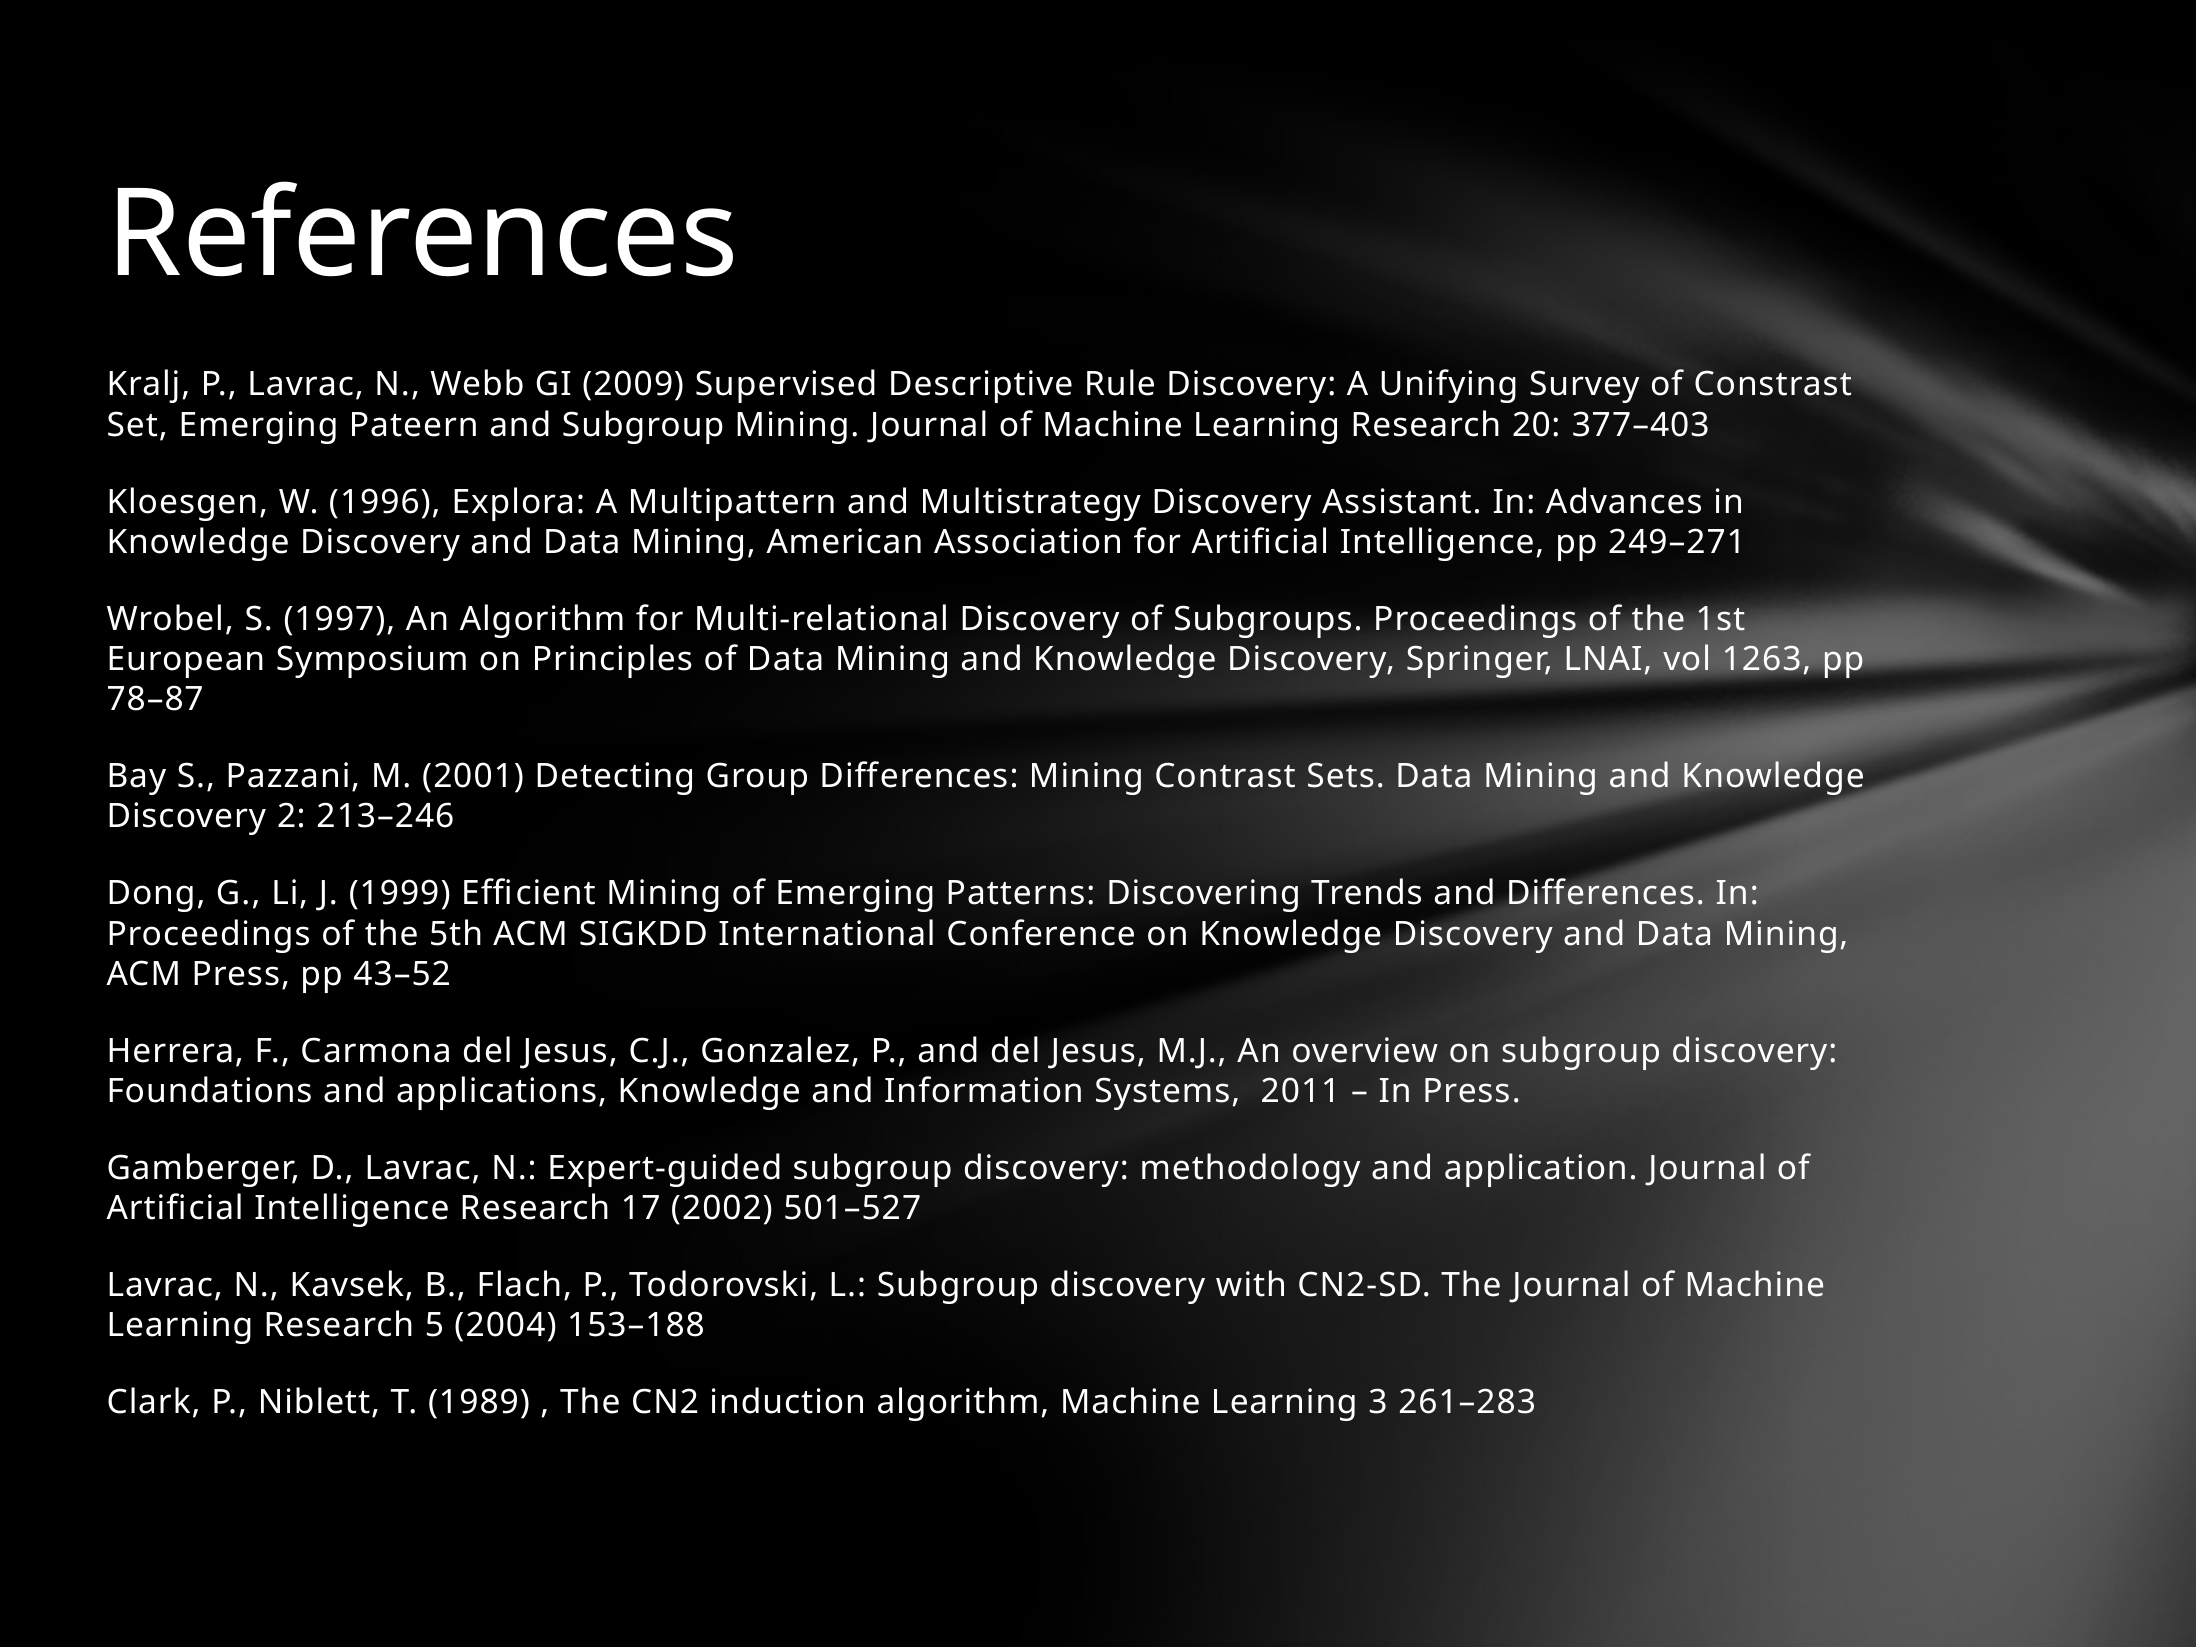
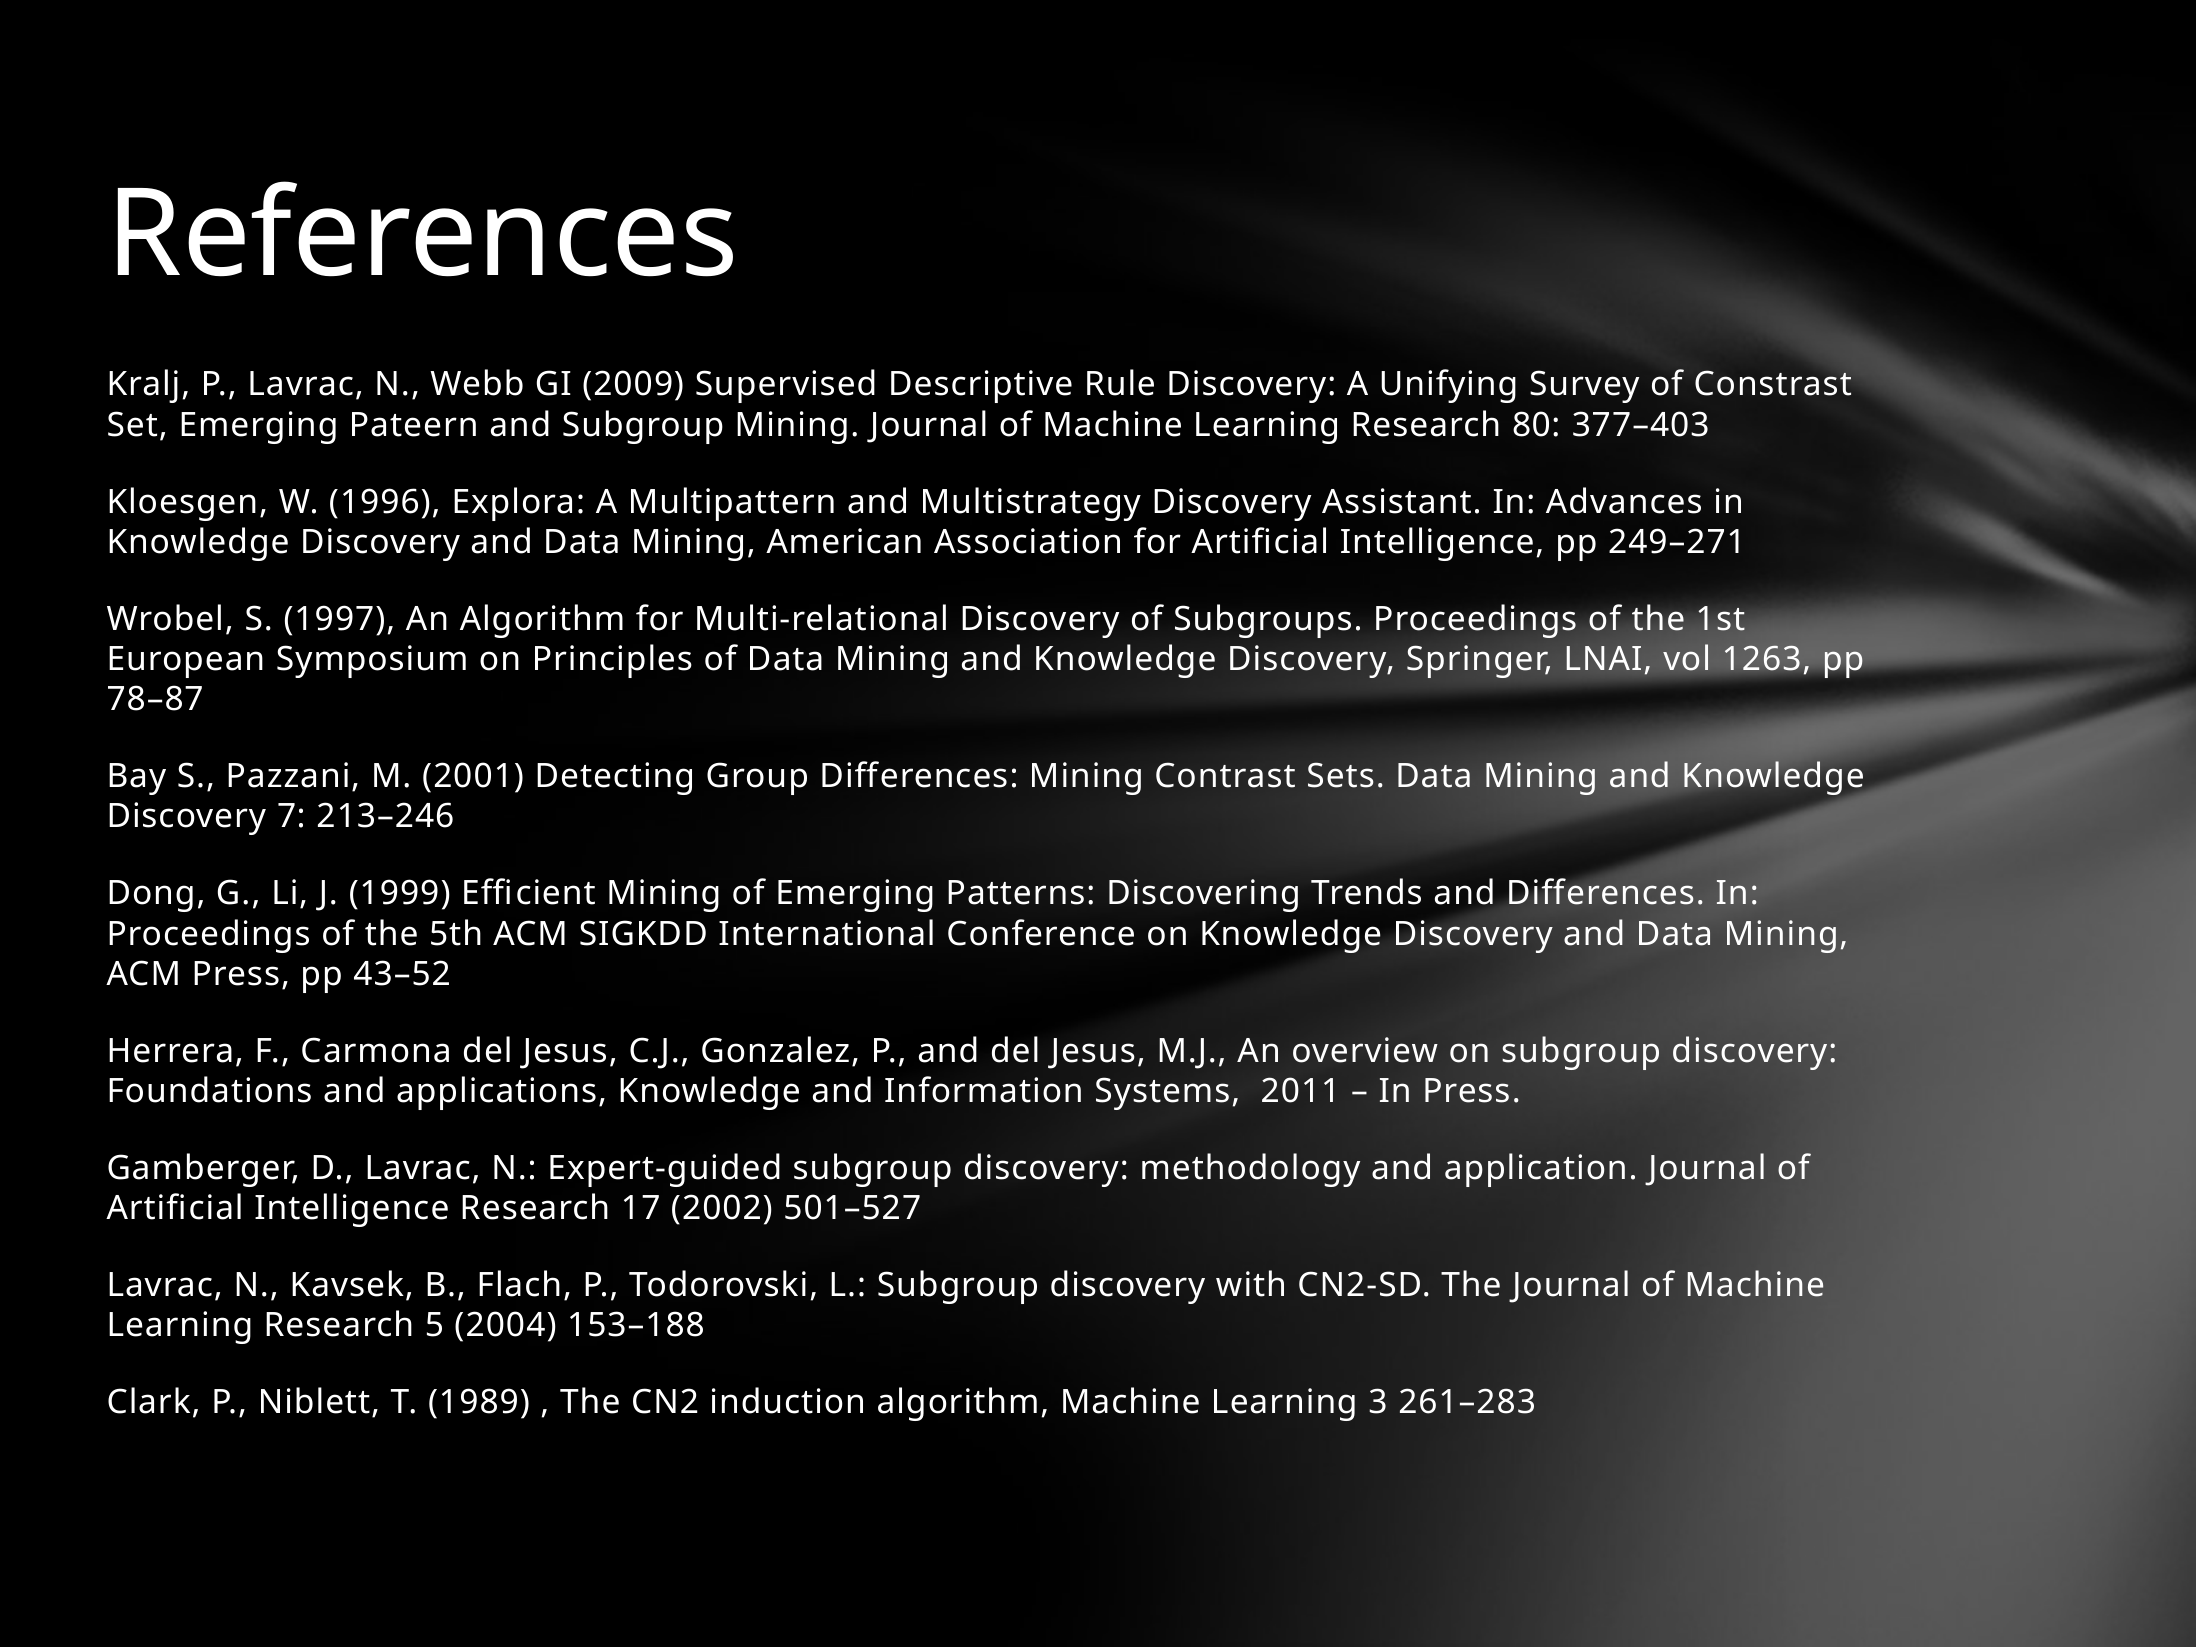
20: 20 -> 80 (1536, 425)
2: 2 -> 7 (291, 817)
